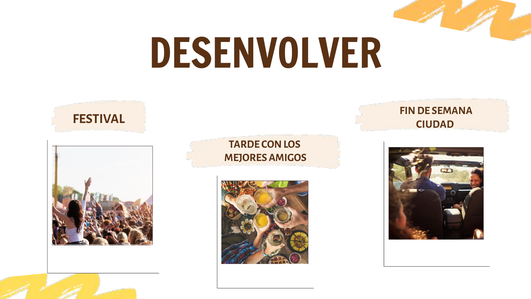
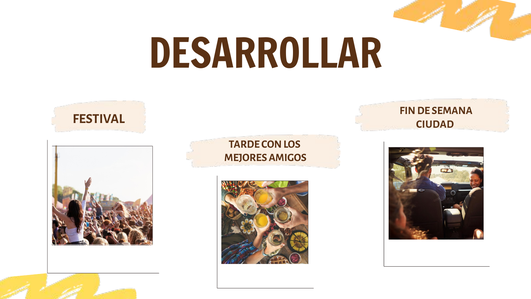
DESENVOLVER: DESENVOLVER -> DESARROLLAR (266, 54)
